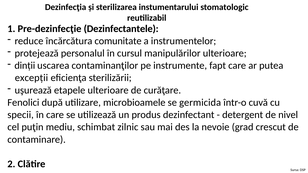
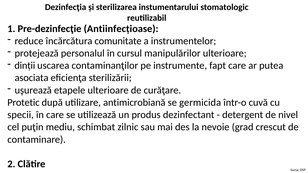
Dezinfectantele: Dezinfectantele -> Antiinfecțioase (121, 29)
excepții: excepții -> asociata (32, 78)
Fenolici: Fenolici -> Protetic (23, 103)
microbioamele: microbioamele -> antimicrobiană (134, 103)
